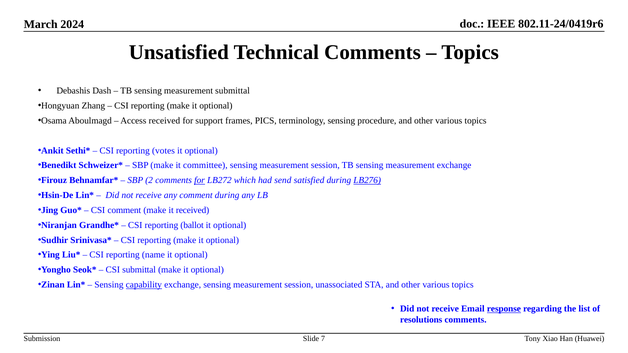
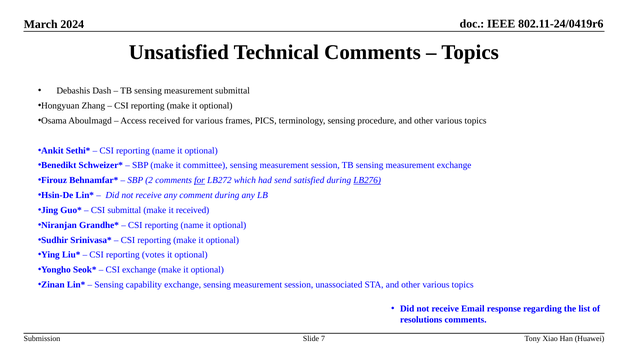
for support: support -> various (209, 121)
votes: votes -> name (163, 151)
CSI comment: comment -> submittal (124, 210)
ballot: ballot -> name (192, 225)
name: name -> votes (153, 255)
CSI submittal: submittal -> exchange (139, 270)
capability underline: present -> none (144, 285)
response underline: present -> none (504, 309)
